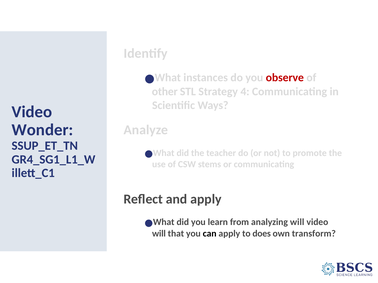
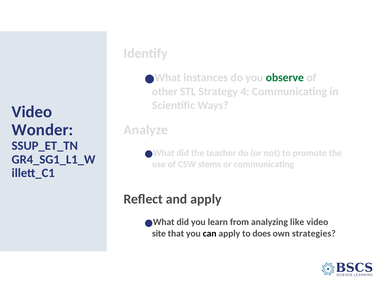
observe colour: red -> green (285, 78)
analyzing will: will -> like (297, 223)
will: will -> site (159, 234)
transform: transform -> strategies (314, 234)
